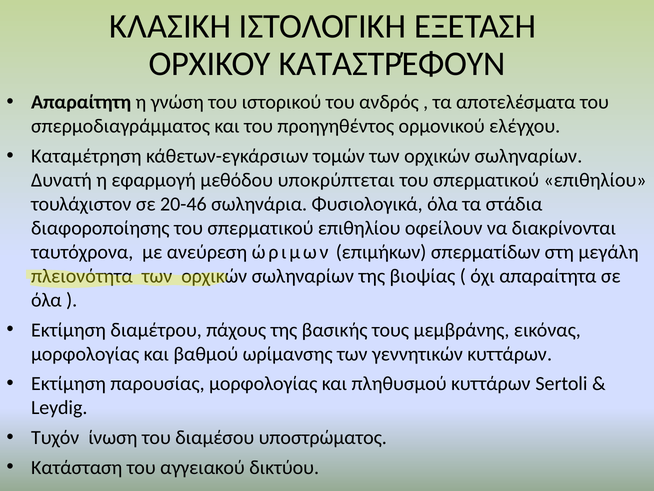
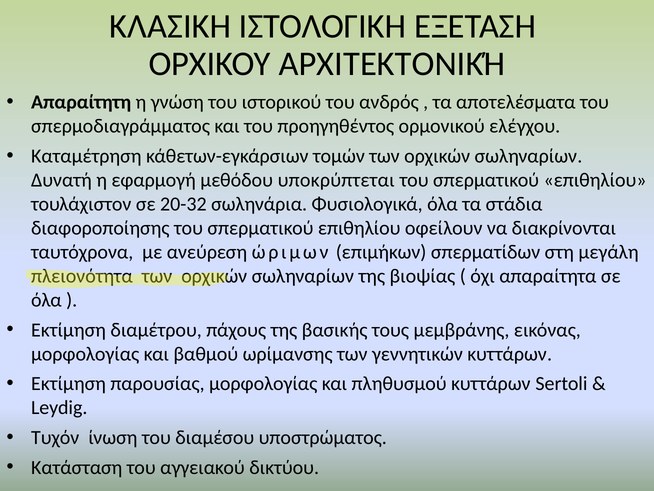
ΚΑΤΑΣΤΡΈΦΟΥΝ: ΚΑΤΑΣΤΡΈΦΟΥΝ -> ΑΡΧΙΤΕΚΤΟΝΙΚΉ (392, 64)
20-46: 20-46 -> 20-32 (183, 204)
